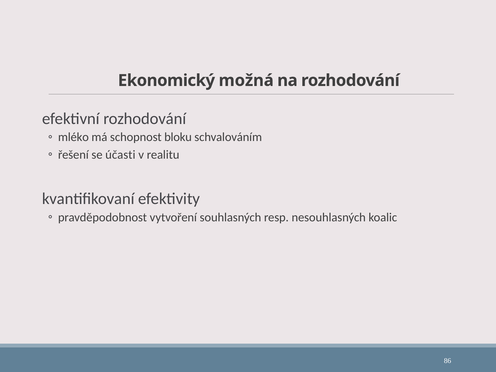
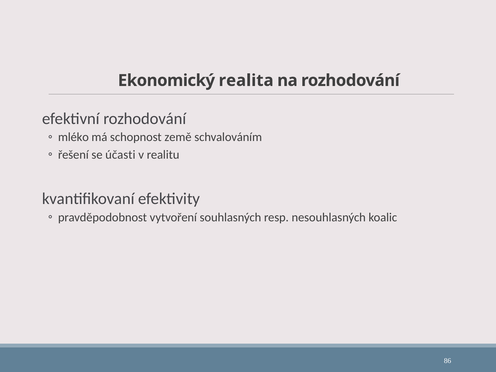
možná: možná -> realita (246, 80)
bloku: bloku -> země (178, 137)
